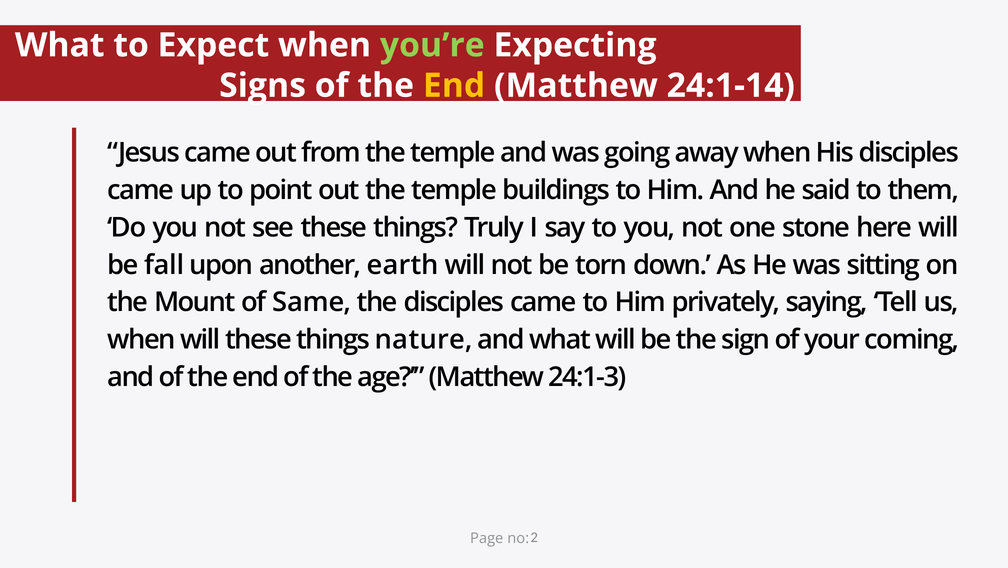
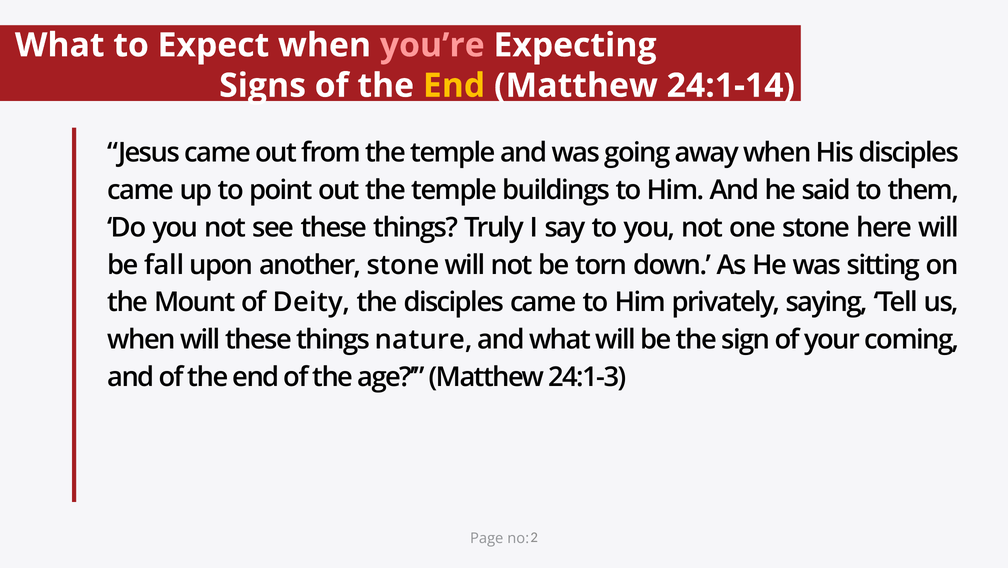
you’re colour: light green -> pink (432, 45)
another earth: earth -> stone (403, 265)
Same: Same -> Deity (312, 303)
